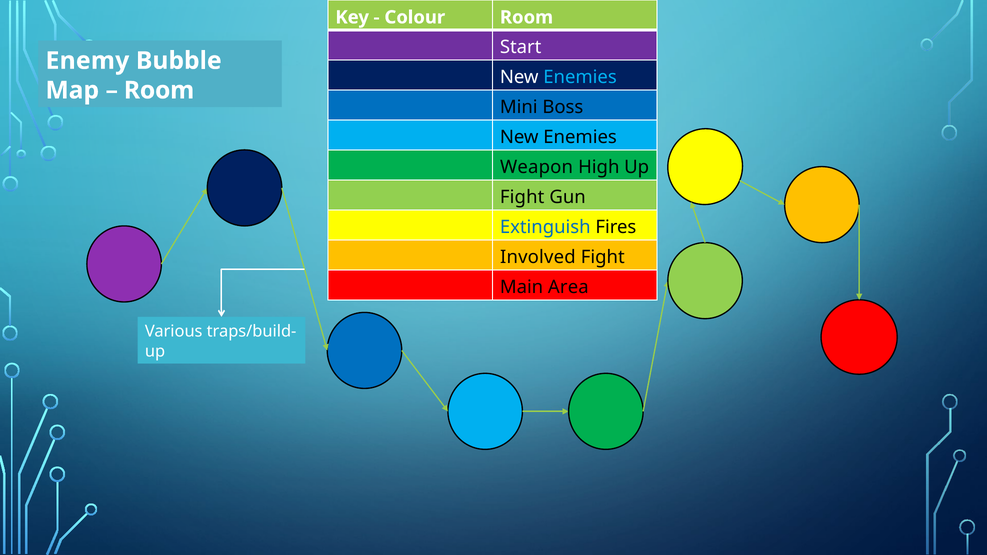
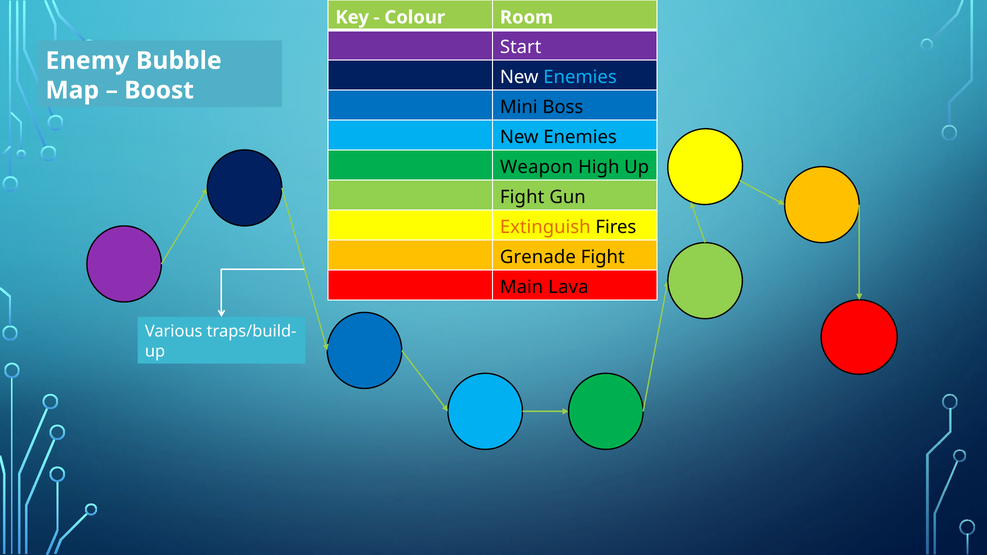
Room: Room -> Boost (159, 90)
Extinguish colour: blue -> orange (545, 227)
Involved: Involved -> Grenade (538, 257)
Area: Area -> Lava (568, 287)
